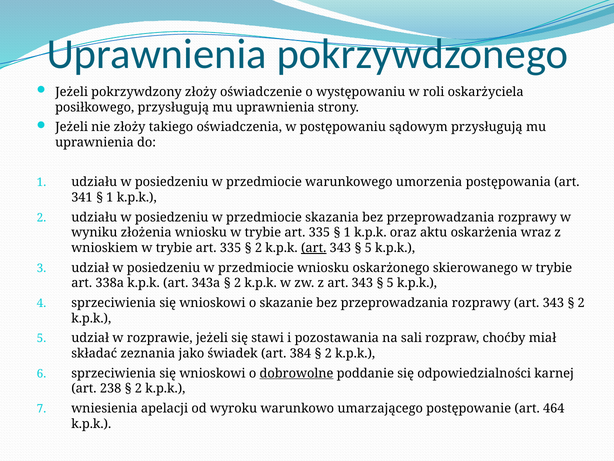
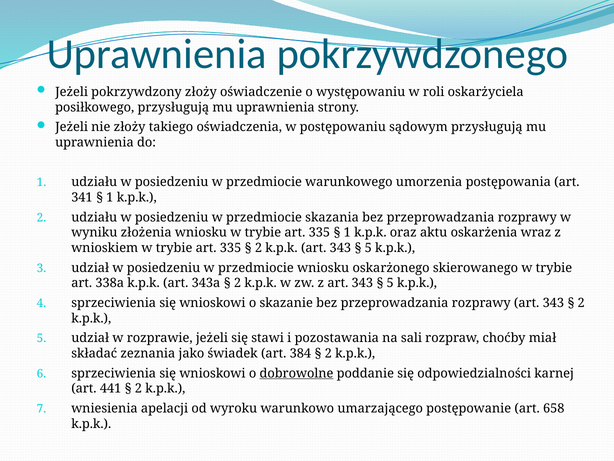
art underline: present -> none (314, 248)
238: 238 -> 441 (111, 388)
464: 464 -> 658 (554, 408)
